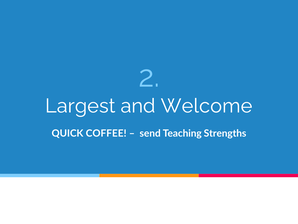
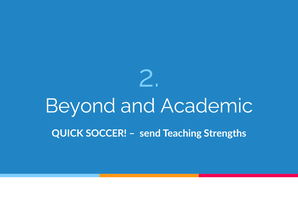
Largest: Largest -> Beyond (80, 106)
Welcome: Welcome -> Academic (207, 106)
COFFEE: COFFEE -> SOCCER (106, 133)
